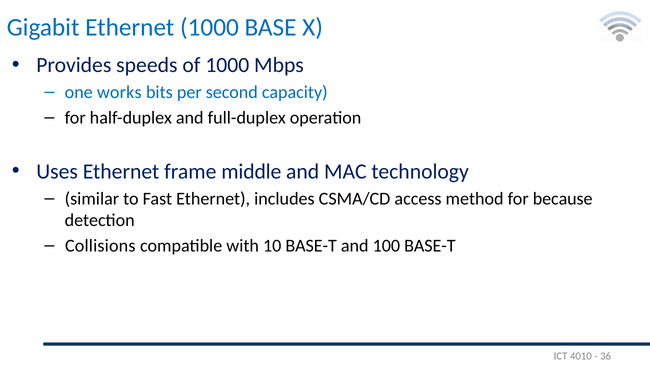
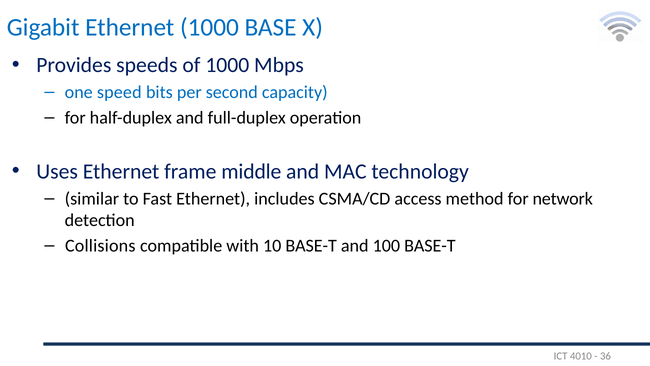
works: works -> speed (119, 92)
because: because -> network (563, 199)
